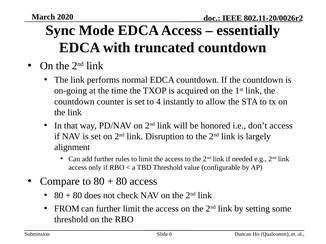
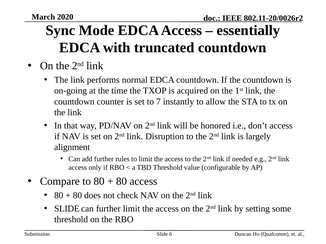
4: 4 -> 7 (158, 102)
FROM: FROM -> SLIDE (67, 209)
